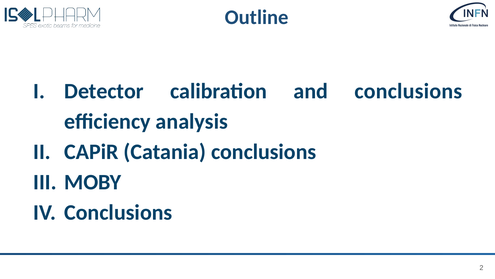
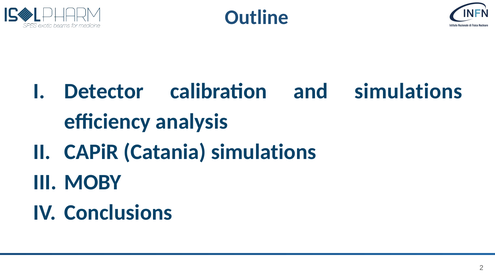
and conclusions: conclusions -> simulations (408, 91)
Catania conclusions: conclusions -> simulations (264, 152)
